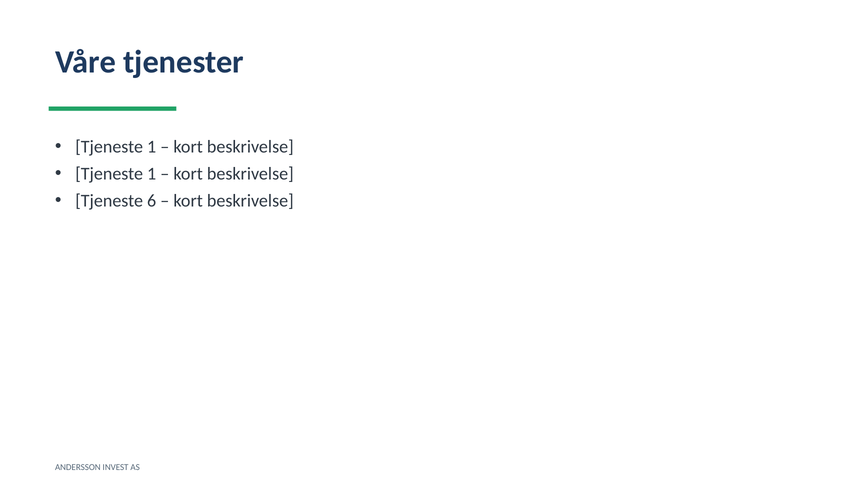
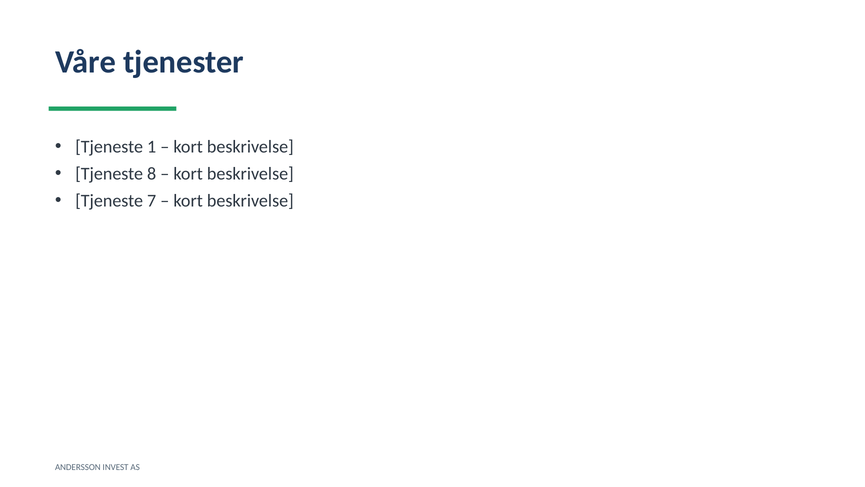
1: 1 -> 8 (152, 174)
6: 6 -> 7 (152, 201)
